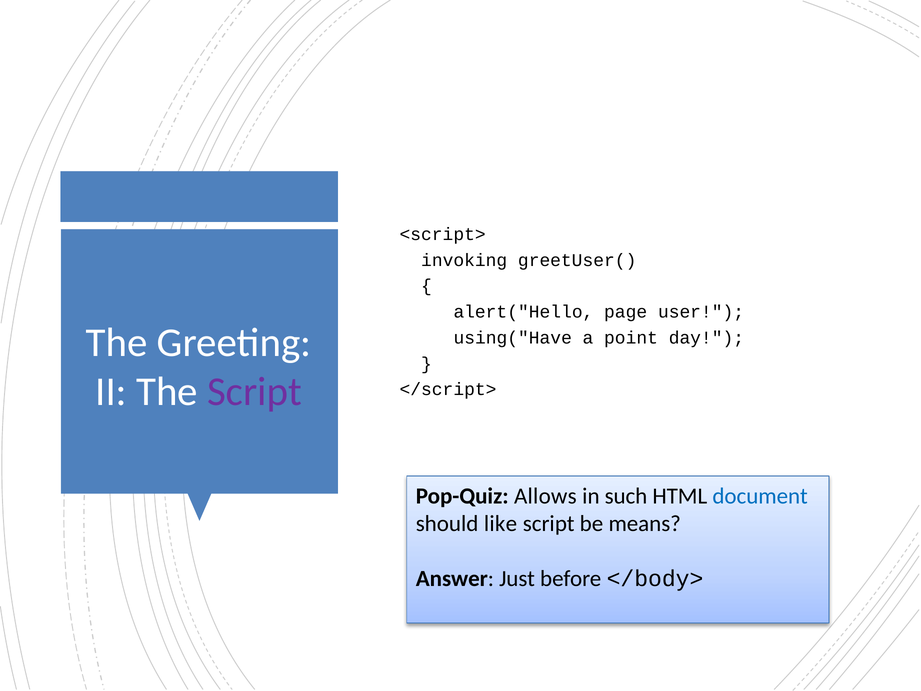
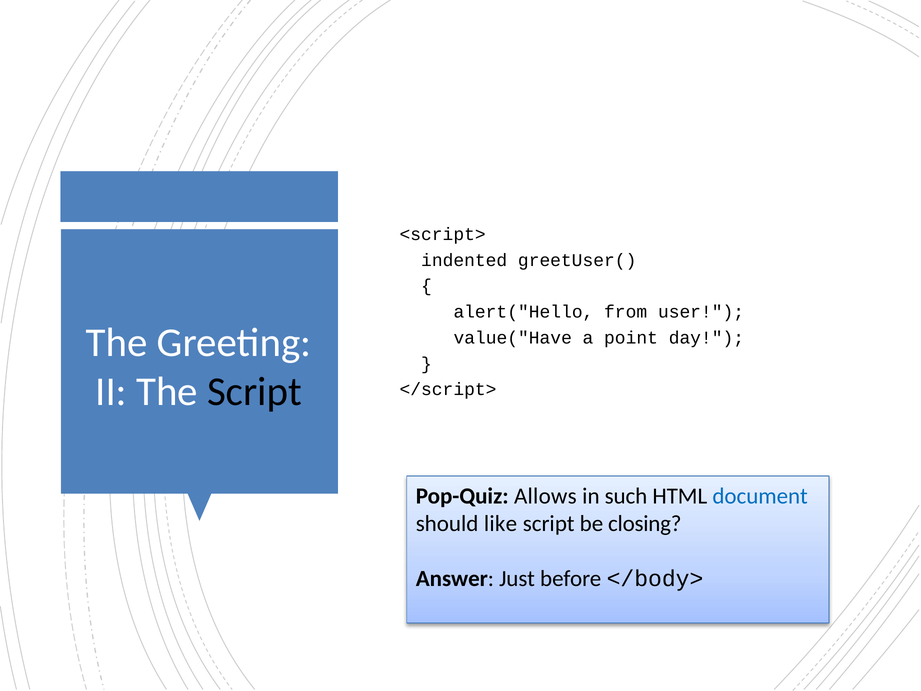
invoking: invoking -> indented (464, 260)
page: page -> from (626, 312)
using("Have: using("Have -> value("Have (513, 338)
Script colour: purple -> black (255, 392)
means: means -> closing (645, 523)
